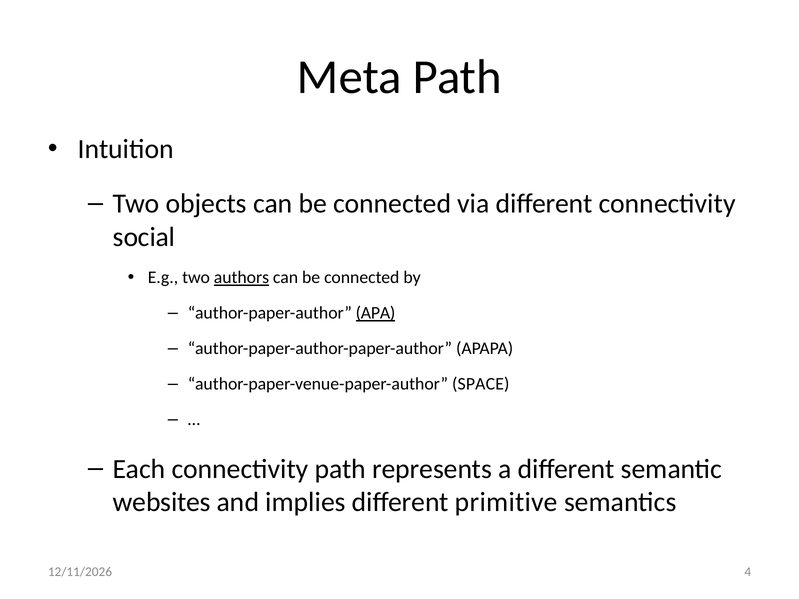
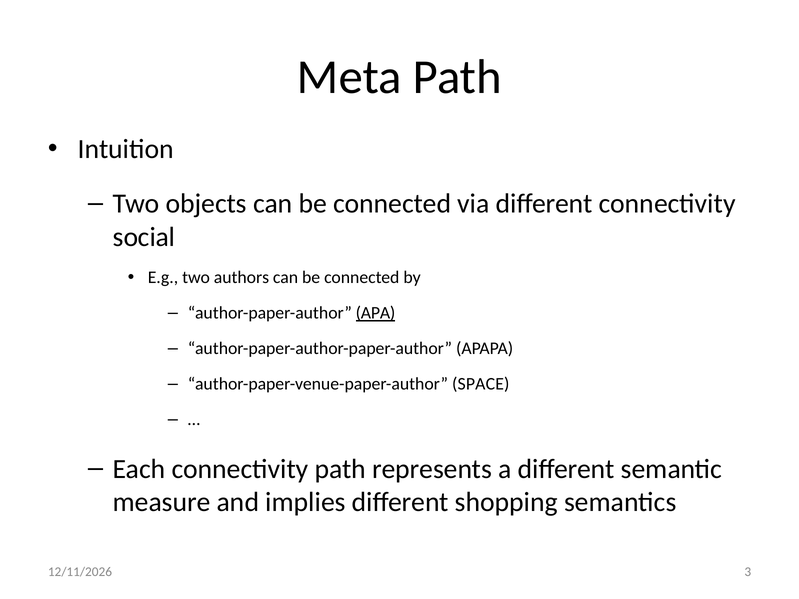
authors underline: present -> none (241, 278)
websites: websites -> measure (162, 502)
primitive: primitive -> shopping (506, 502)
4: 4 -> 3 (748, 572)
